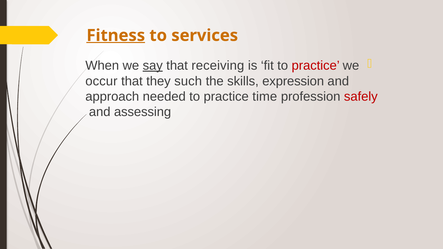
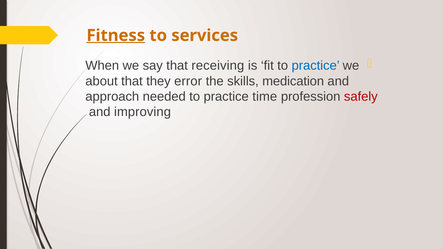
say underline: present -> none (153, 66)
practice colour: red -> blue (316, 66)
occur: occur -> about (102, 81)
such: such -> error (188, 81)
expression: expression -> medication (293, 81)
assessing: assessing -> improving (142, 112)
